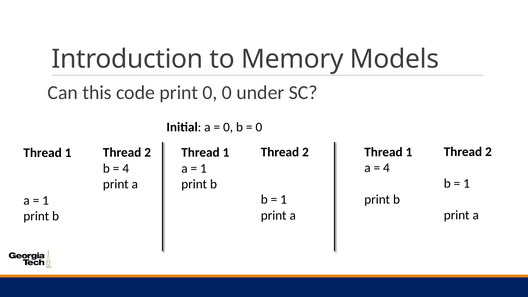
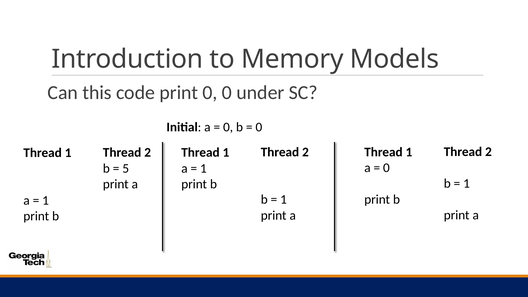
4: 4 -> 0 (386, 168)
4: 4 -> 5 (126, 168)
